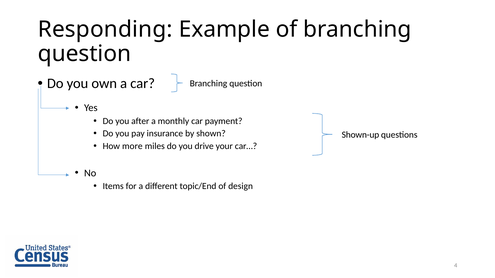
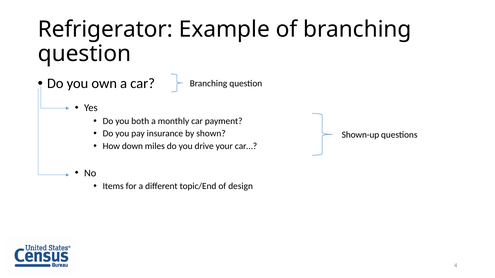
Responding: Responding -> Refrigerator (105, 29)
after: after -> both (140, 121)
more: more -> down (132, 146)
